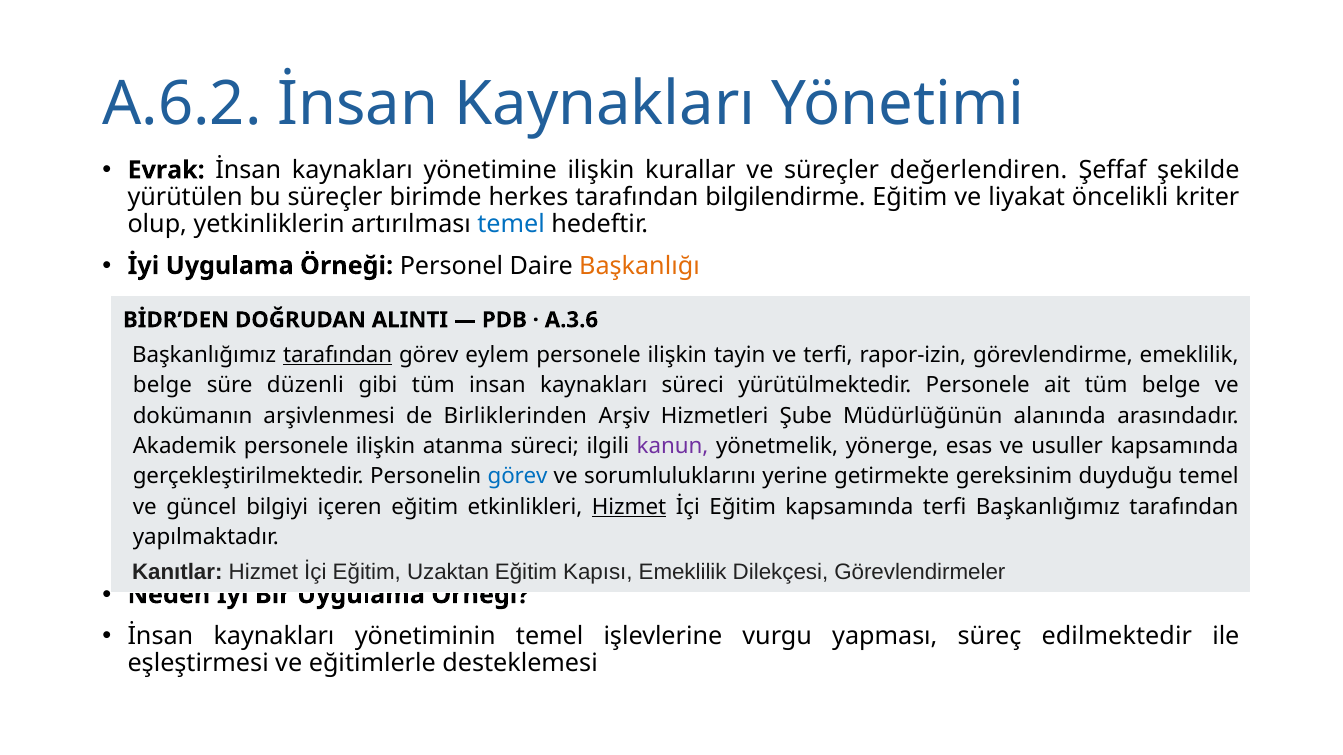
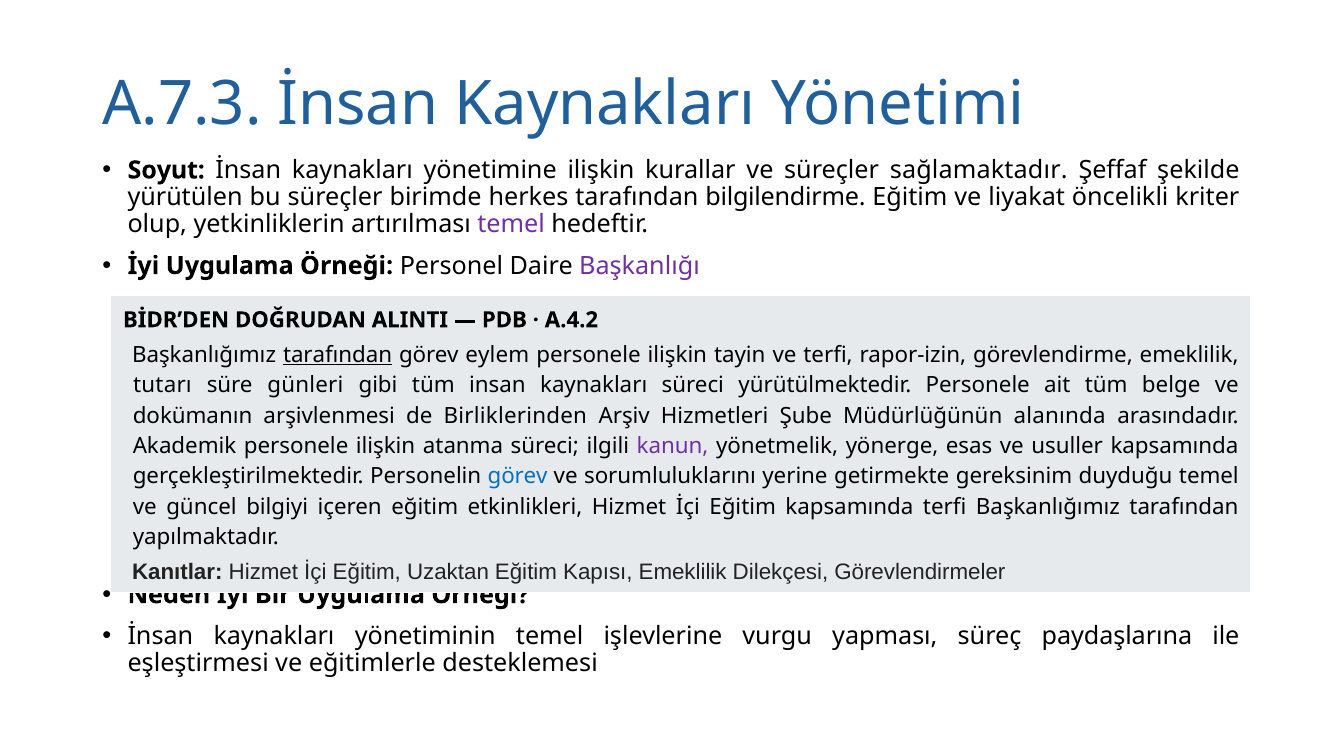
A.6.2: A.6.2 -> A.7.3 (182, 104)
Evrak: Evrak -> Soyut (166, 170)
değerlendiren: değerlendiren -> sağlamaktadır (979, 170)
temel colour: blue -> purple (511, 225)
Başkanlığı colour: orange -> purple (639, 266)
A.3.6: A.3.6 -> A.4.2 (571, 320)
belge: belge -> tutarı (162, 386)
düzenli: düzenli -> günleri (305, 386)
Hizmet underline: present -> none (629, 507)
edilmektedir: edilmektedir -> paydaşlarına (1117, 636)
